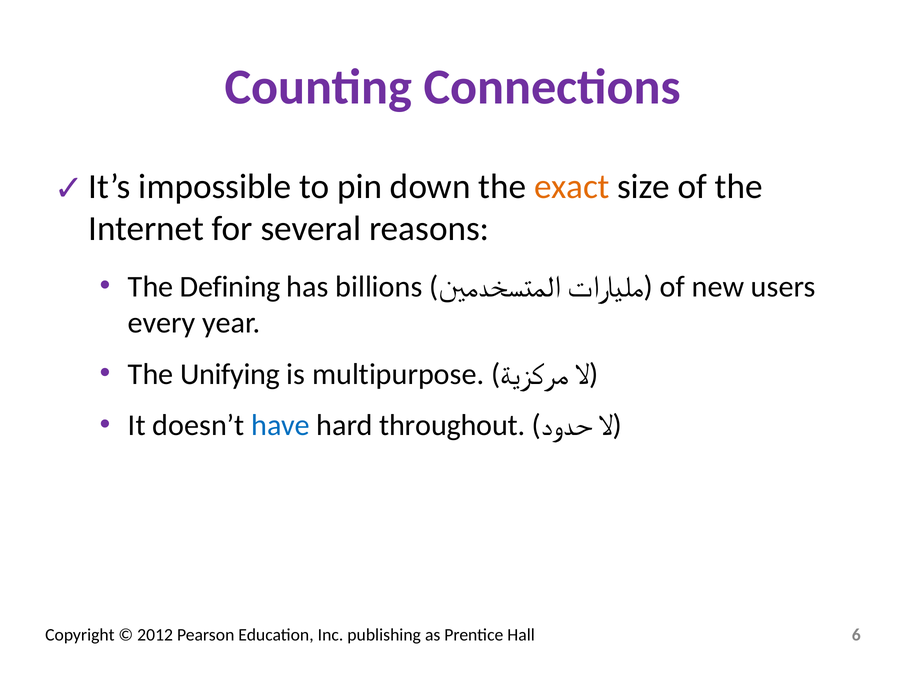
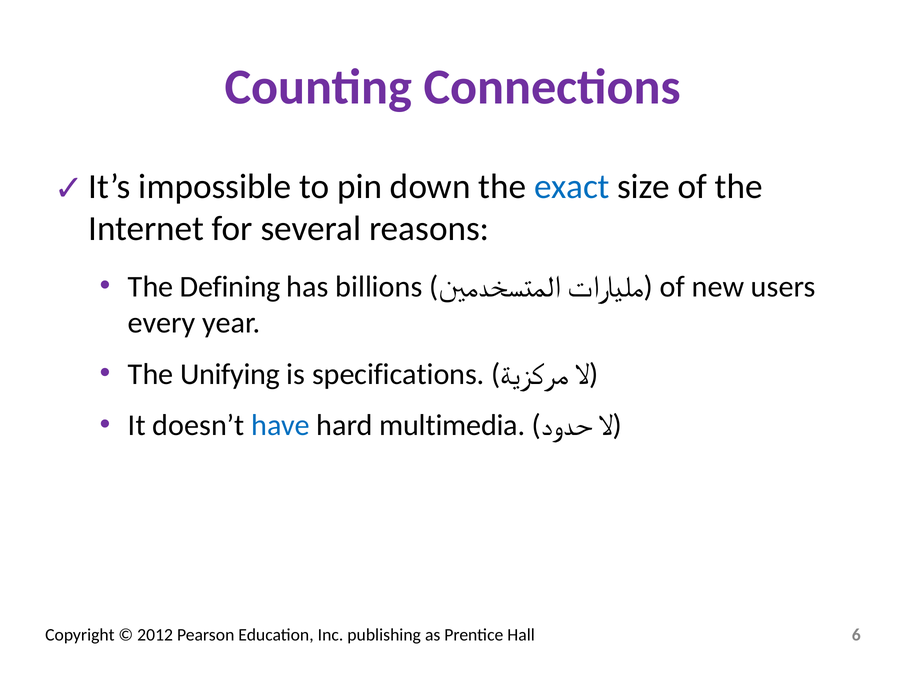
exact colour: orange -> blue (572, 187)
multipurpose: multipurpose -> specifications (398, 374)
throughout: throughout -> multimedia (452, 426)
